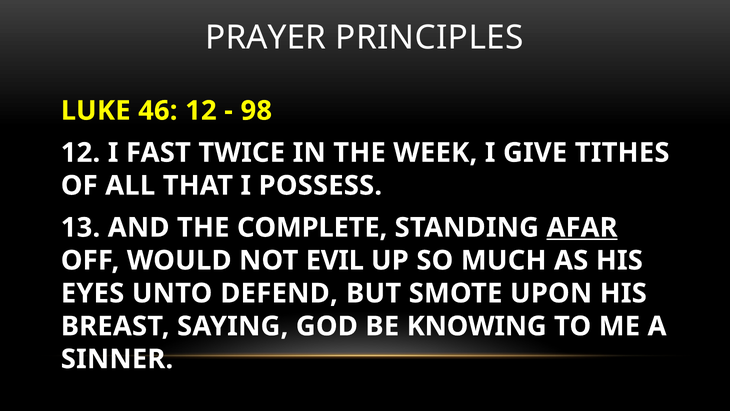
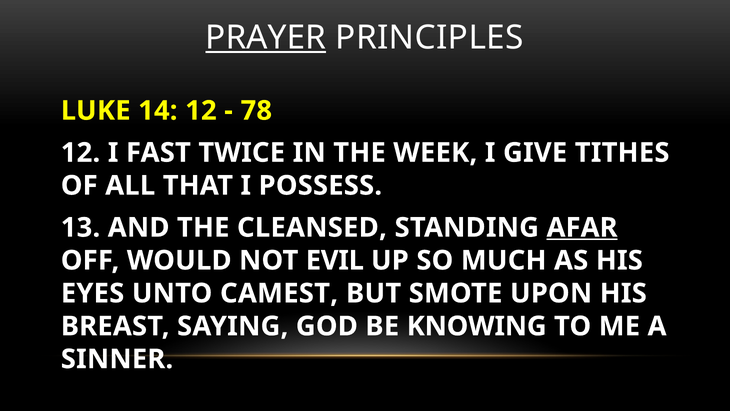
PRAYER underline: none -> present (266, 38)
46: 46 -> 14 (158, 111)
98: 98 -> 78 (256, 111)
COMPLETE: COMPLETE -> CLEANSED (312, 227)
DEFEND: DEFEND -> CAMEST (279, 293)
